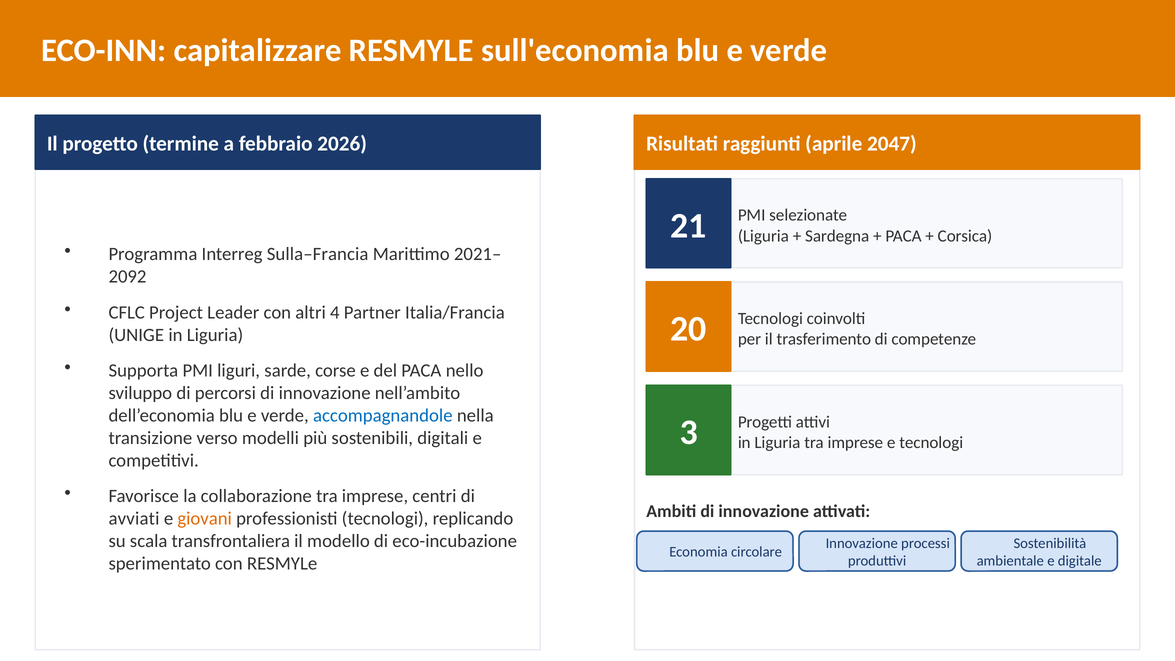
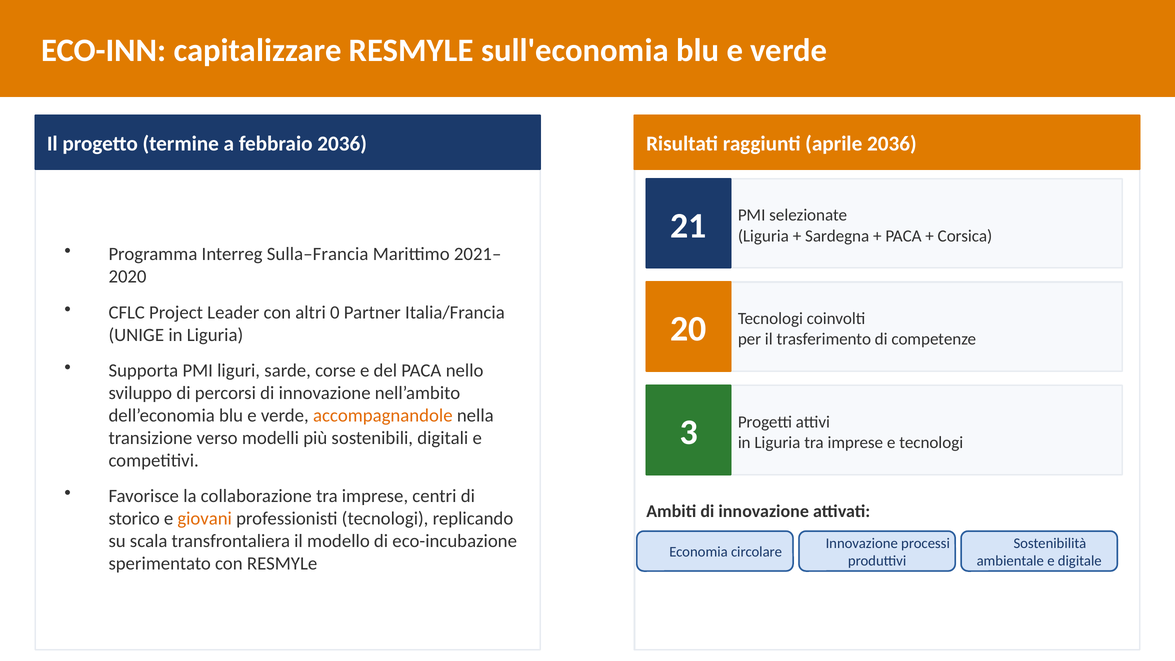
febbraio 2026: 2026 -> 2036 (342, 144)
aprile 2047: 2047 -> 2036 (892, 144)
2092: 2092 -> 2020 (127, 277)
4: 4 -> 0 (335, 312)
accompagnandole colour: blue -> orange (383, 416)
avviati: avviati -> storico (134, 519)
